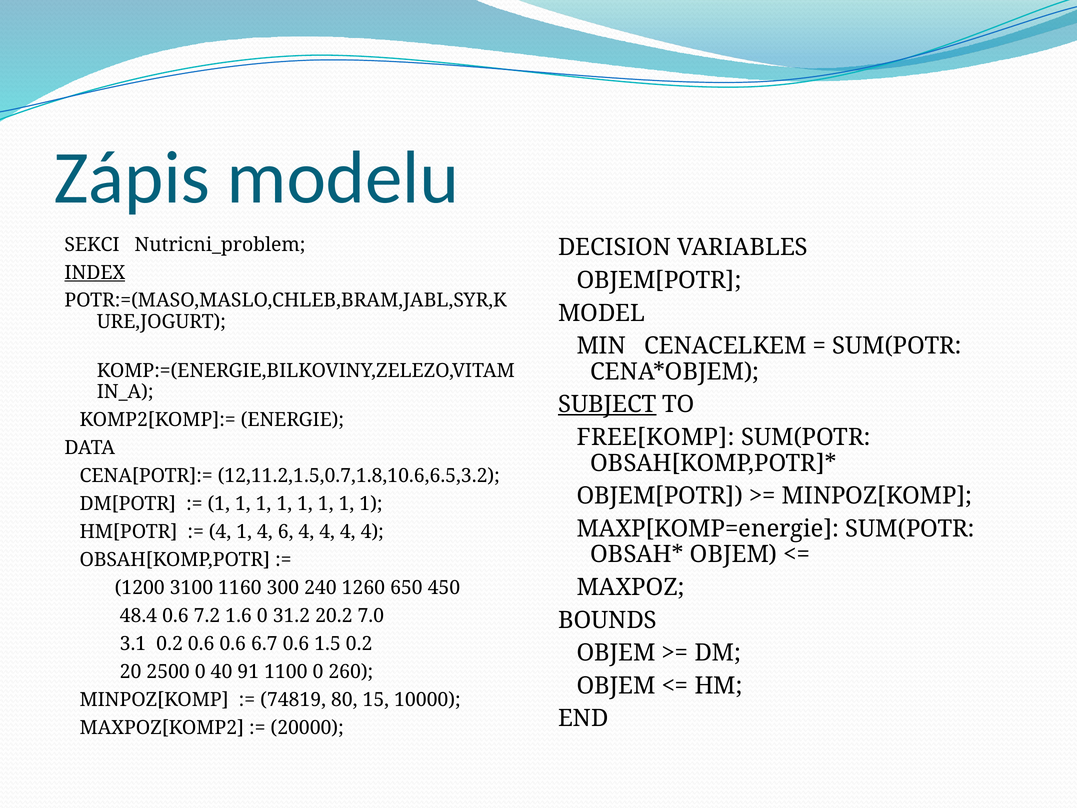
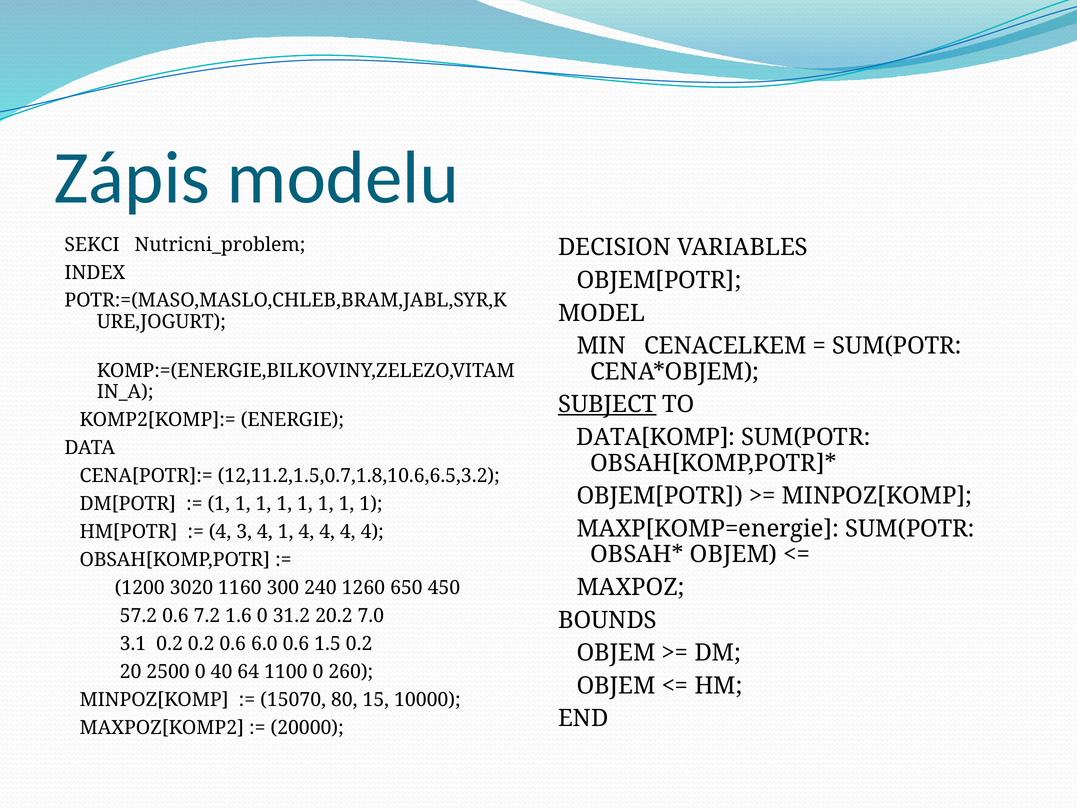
INDEX underline: present -> none (95, 272)
FREE[KOMP: FREE[KOMP -> DATA[KOMP (656, 437)
4 1: 1 -> 3 (244, 531)
4 6: 6 -> 1 (286, 531)
3100: 3100 -> 3020 (191, 587)
48.4: 48.4 -> 57.2 (138, 615)
0.2 0.6: 0.6 -> 0.2 (201, 643)
6.7: 6.7 -> 6.0 (264, 643)
91: 91 -> 64 (248, 671)
74819: 74819 -> 15070 (293, 699)
